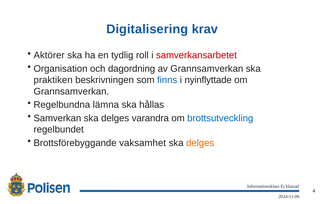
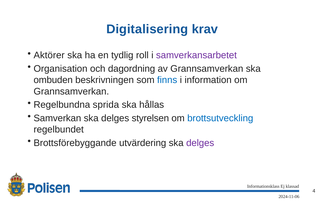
samverkansarbetet colour: red -> purple (196, 55)
praktiken: praktiken -> ombuden (53, 80)
nyinflyttade: nyinflyttade -> information (208, 80)
lämna: lämna -> sprida (106, 105)
varandra: varandra -> styrelsen (150, 118)
vaksamhet: vaksamhet -> utvärdering (143, 143)
delges colour: orange -> purple (200, 143)
